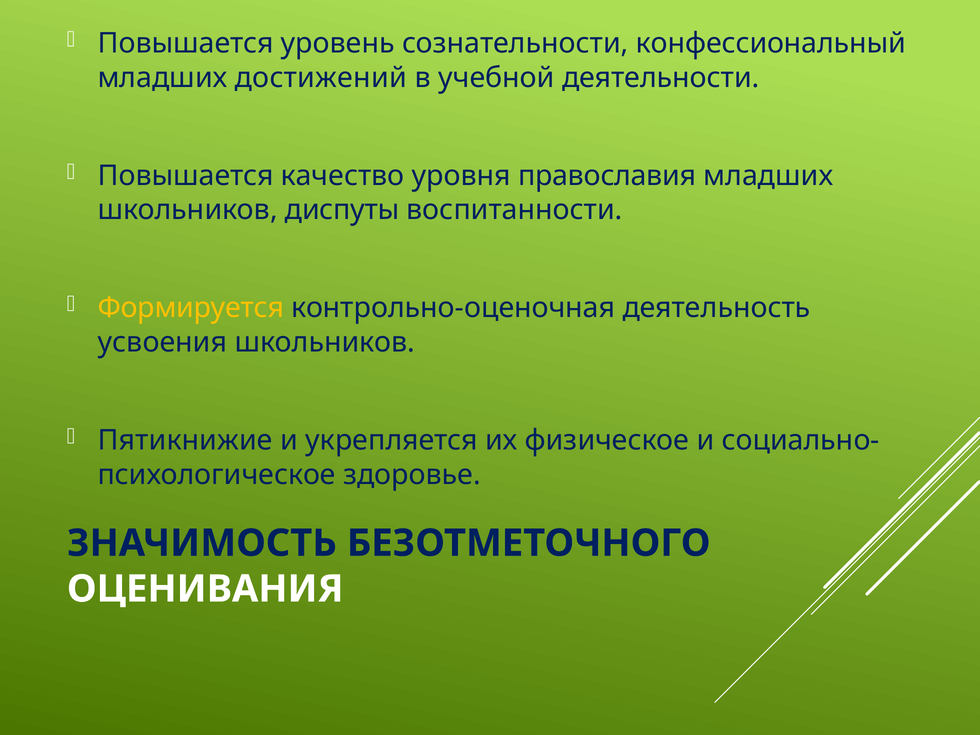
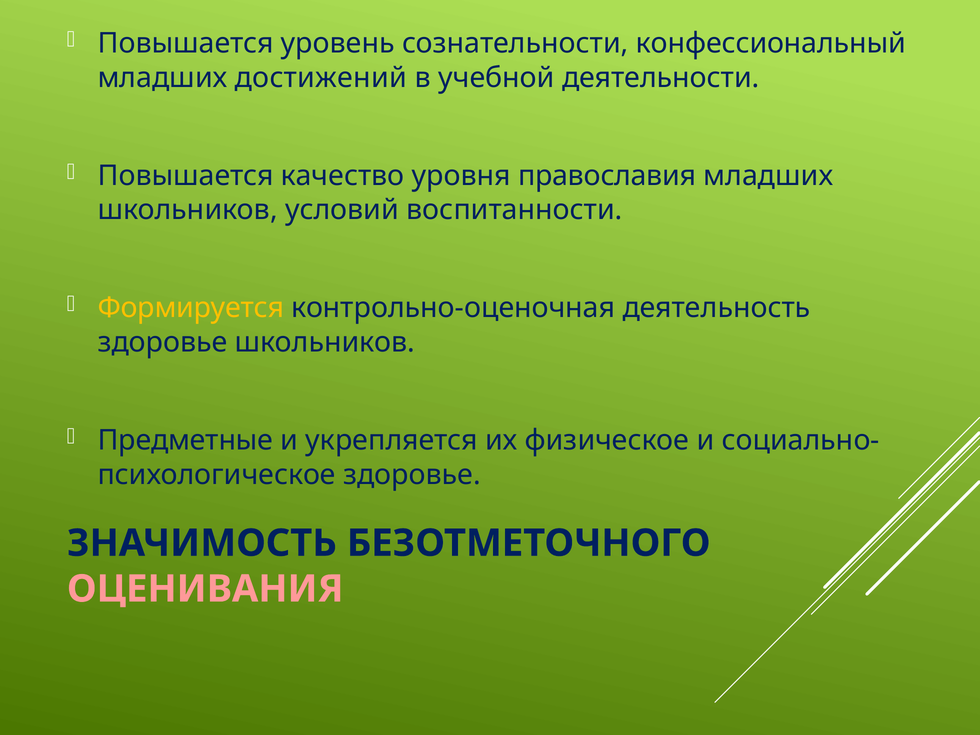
диспуты: диспуты -> условий (342, 210)
усвоения: усвоения -> здоровье (163, 342)
Пятикнижие: Пятикнижие -> Предметные (185, 440)
ОЦЕНИВАНИЯ colour: white -> pink (205, 589)
